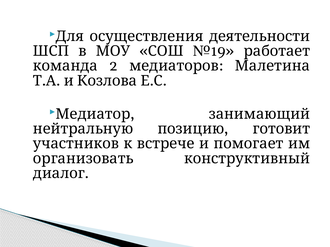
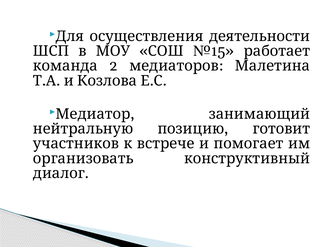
№19: №19 -> №15 (213, 51)
